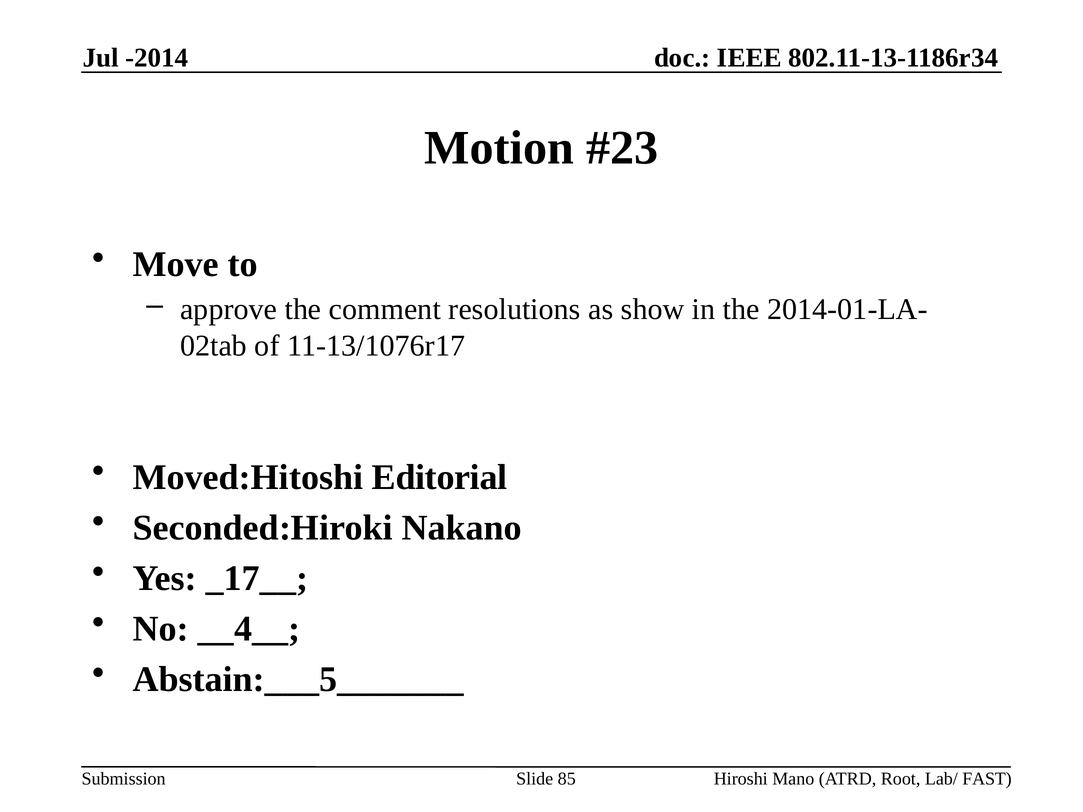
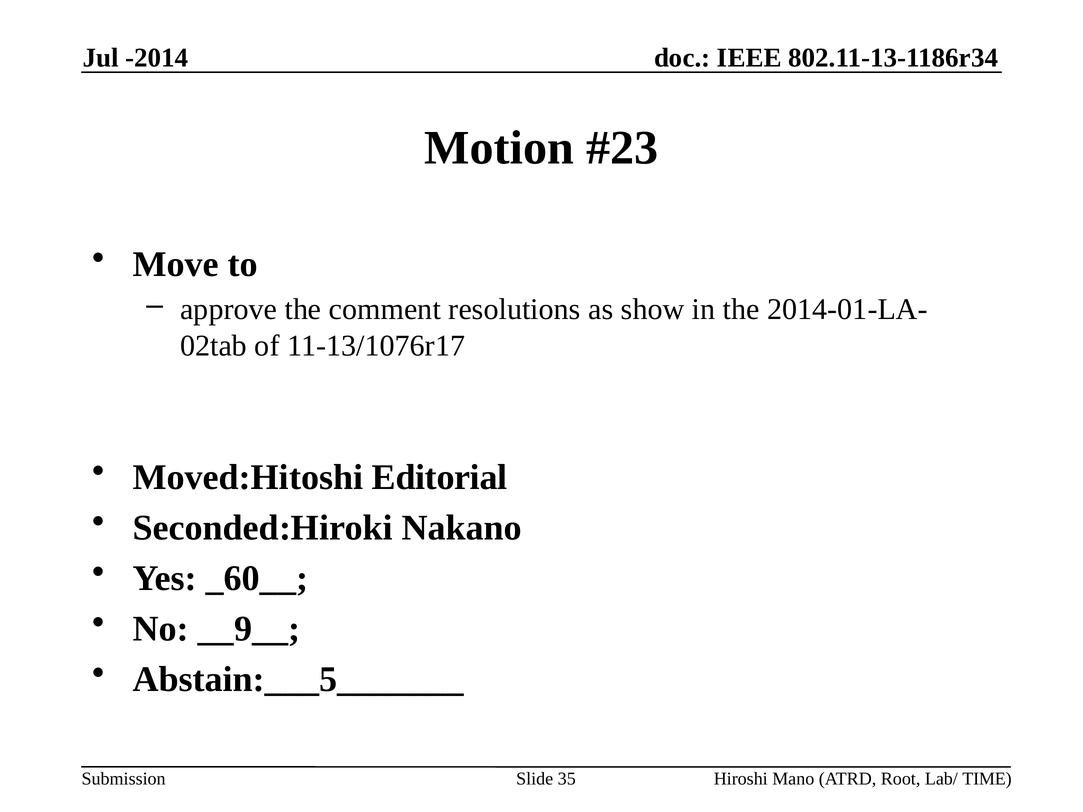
_17__: _17__ -> _60__ (257, 579)
__4__: __4__ -> __9__ (249, 629)
85: 85 -> 35 (567, 779)
FAST: FAST -> TIME (987, 779)
